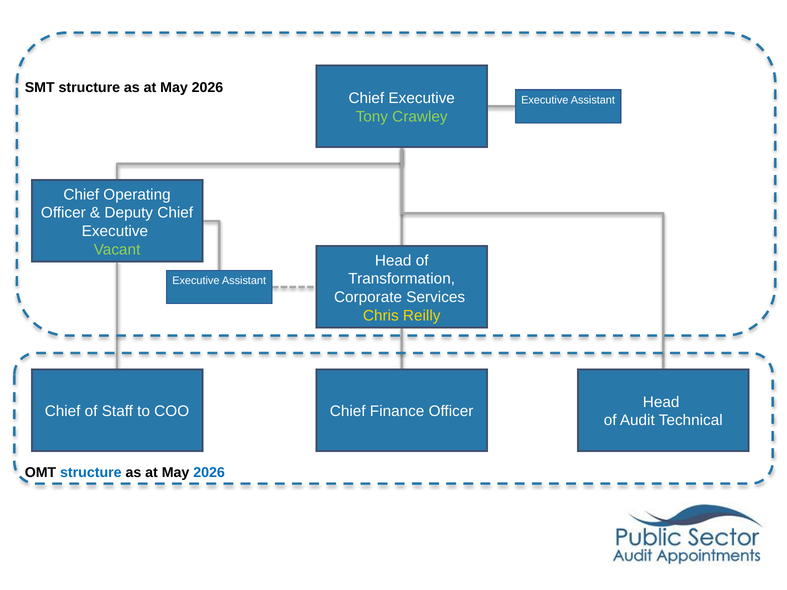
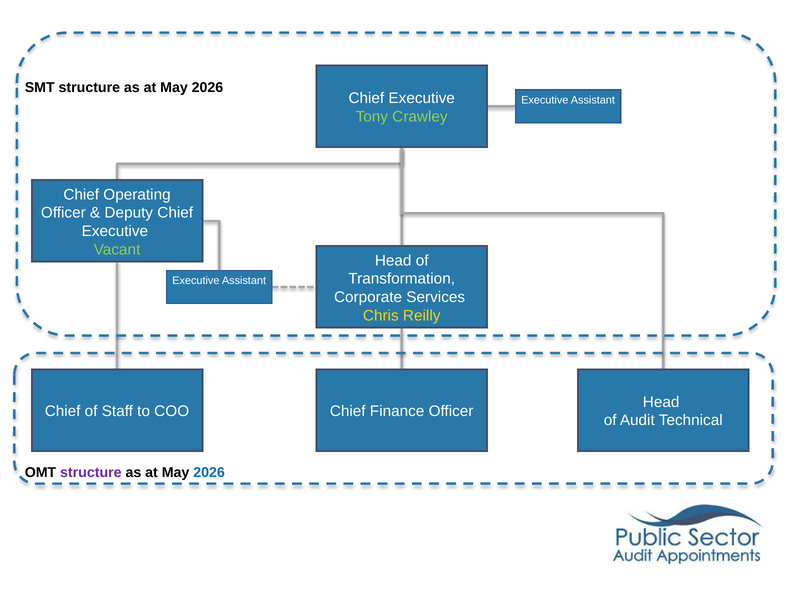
structure colour: blue -> purple (91, 473)
